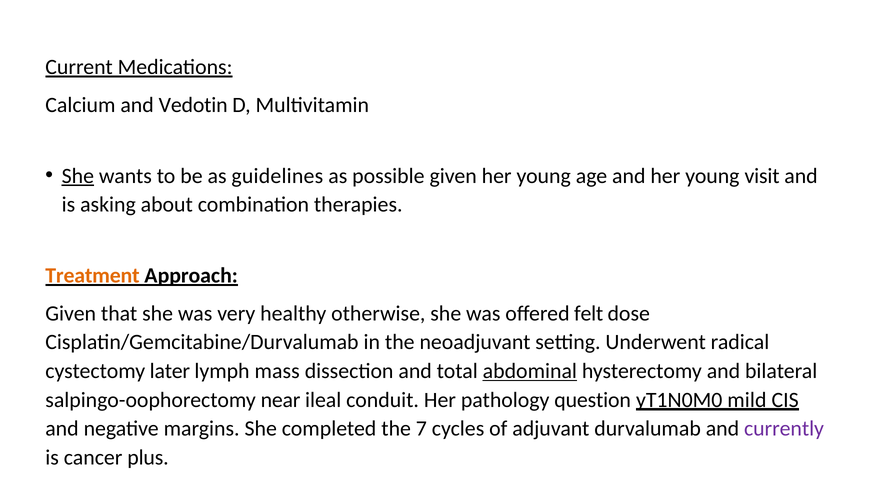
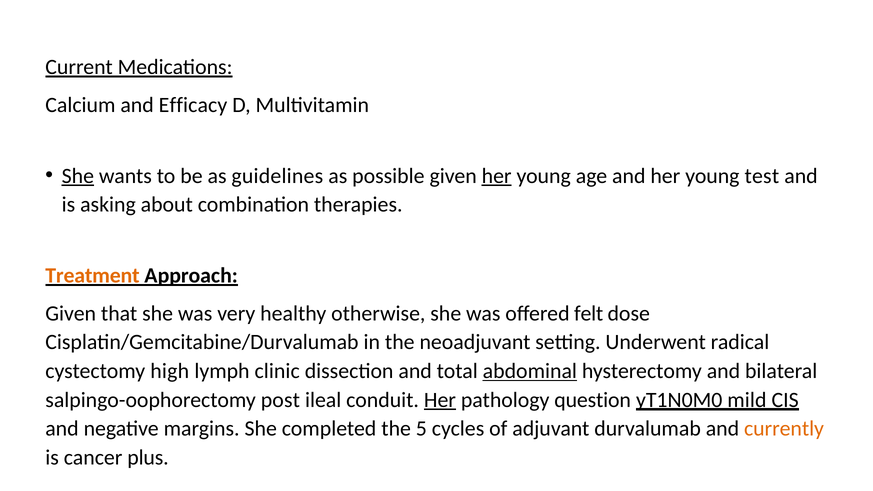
Vedotin: Vedotin -> Efficacy (193, 105)
her underline: none -> present (497, 176)
visit: visit -> test (762, 176)
later: later -> high (170, 371)
mass: mass -> clinic (277, 371)
near: near -> post (280, 400)
Her underline: none -> present (440, 400)
7: 7 -> 5 (421, 429)
currently colour: purple -> orange (784, 429)
